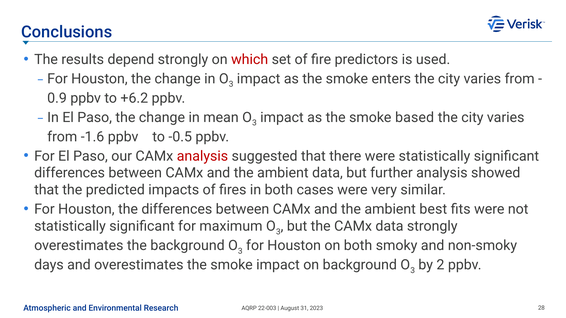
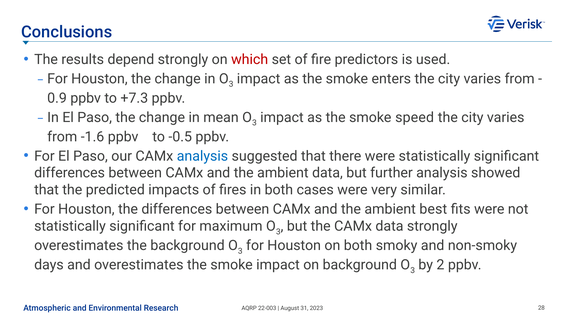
+6.2: +6.2 -> +7.3 (134, 98)
based: based -> speed (415, 118)
analysis colour: red -> blue (202, 156)
